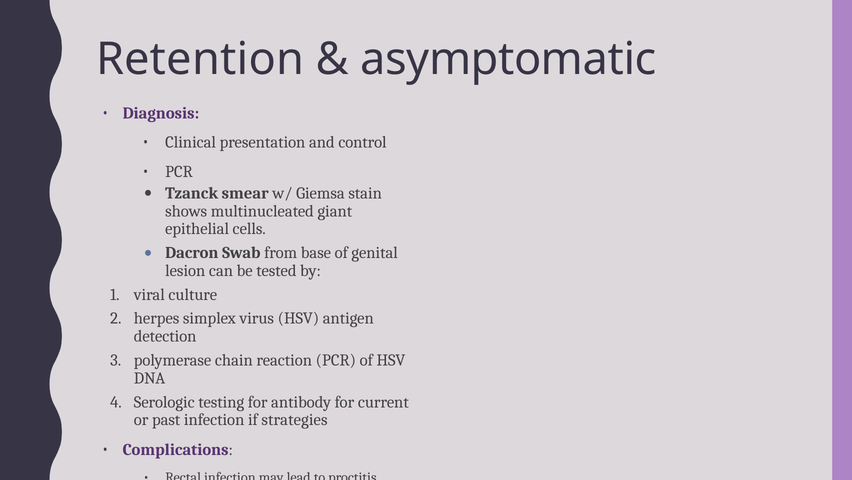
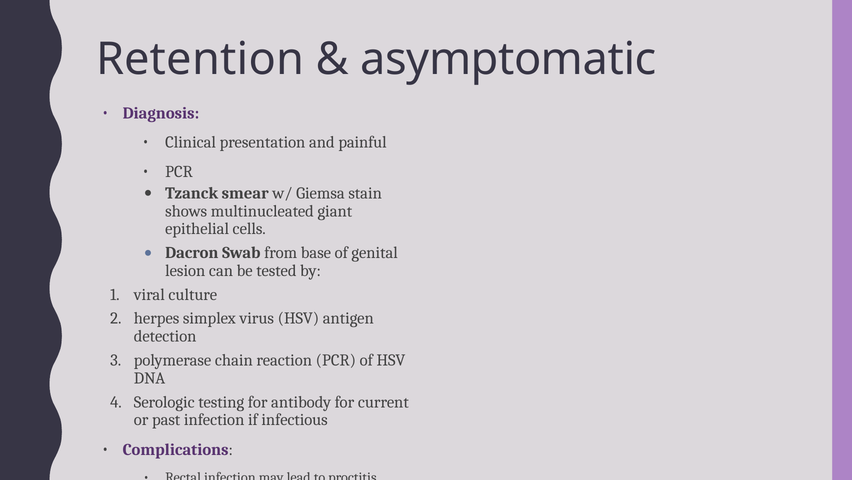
control: control -> painful (363, 142)
strategies: strategies -> infectious (295, 419)
